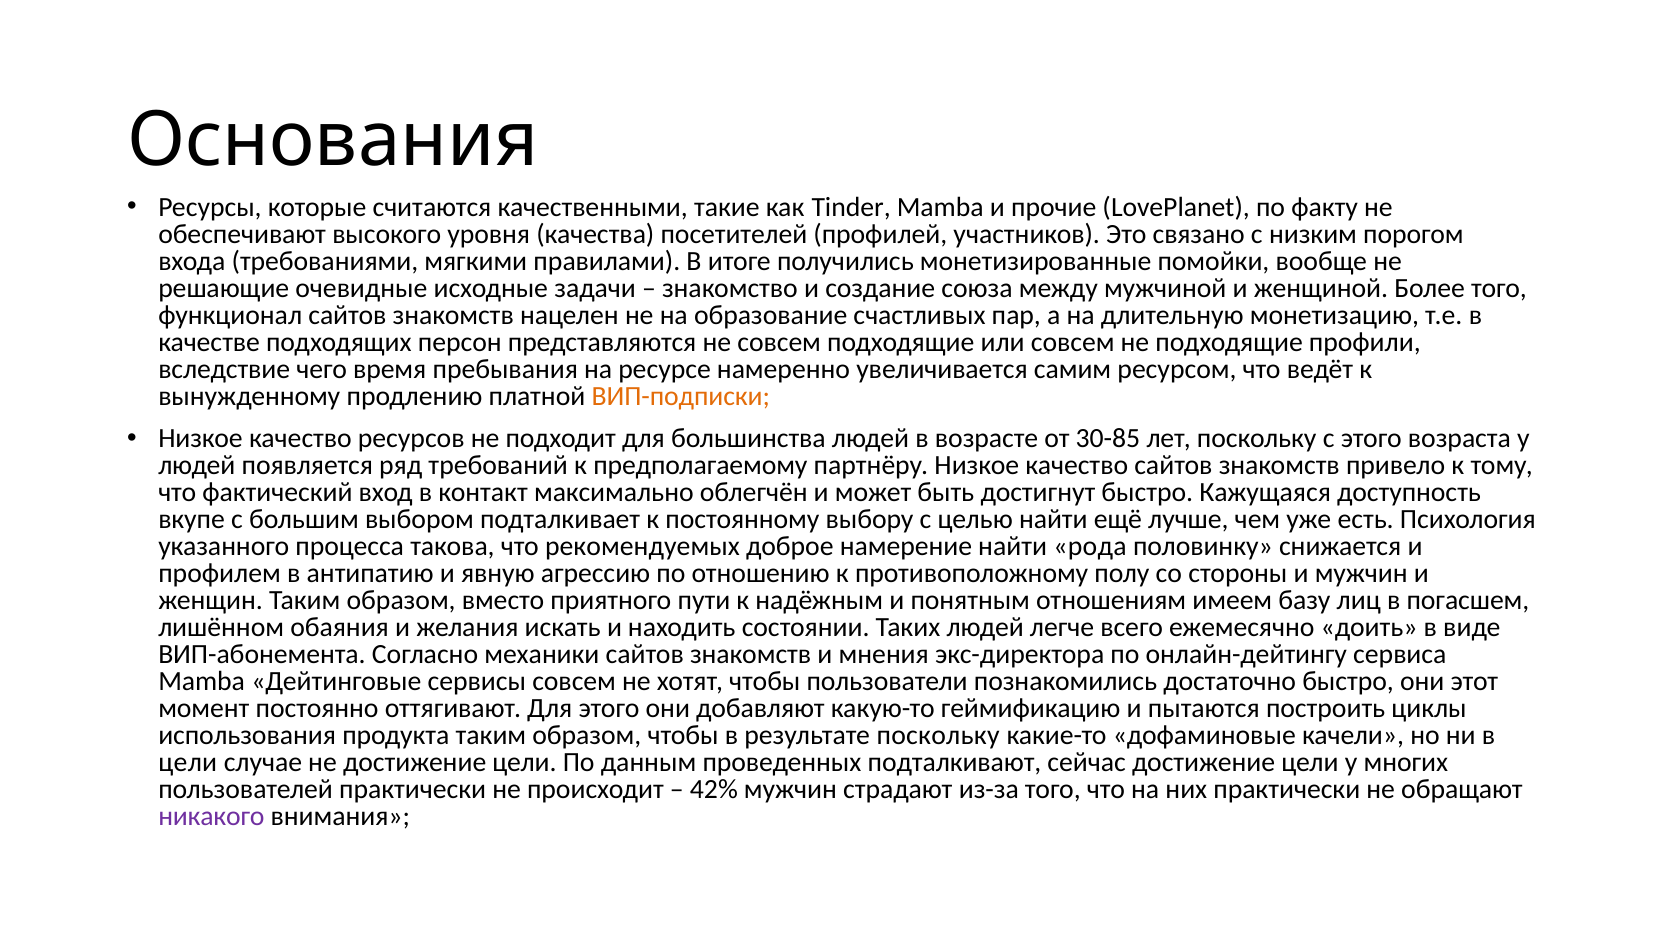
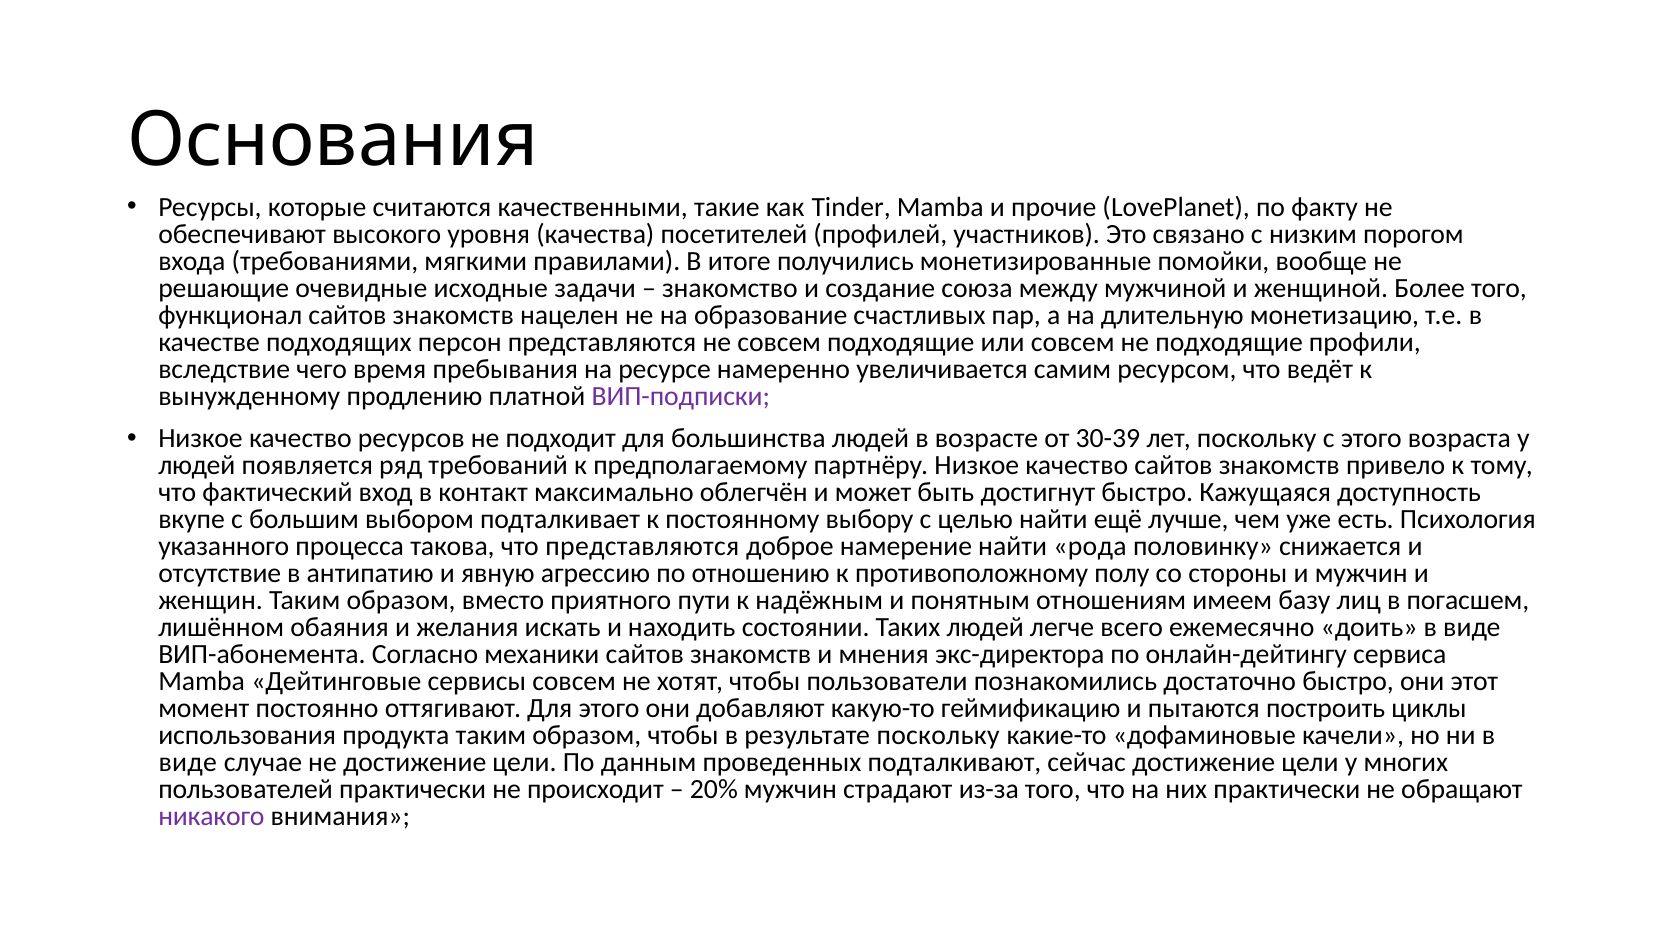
ВИП-подписки colour: orange -> purple (681, 396)
30-85: 30-85 -> 30-39 (1108, 439)
что рекомендуемых: рекомендуемых -> представляются (642, 547)
профилем: профилем -> отсутствие (220, 574)
цели: цели -> виде (188, 762)
42%: 42% -> 20% (714, 789)
